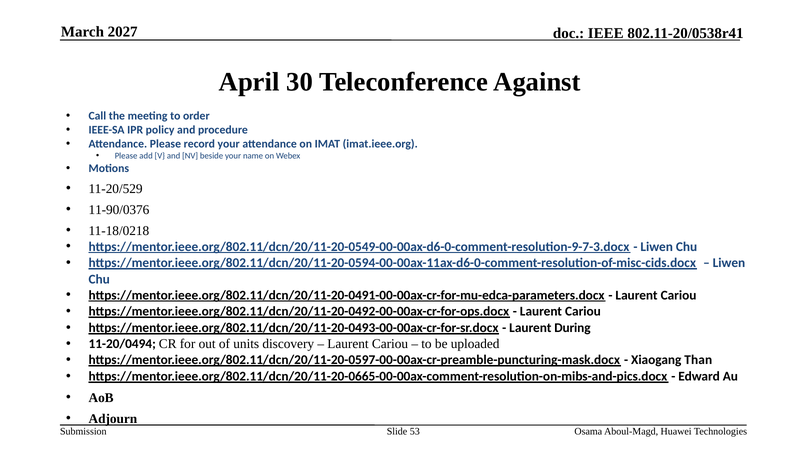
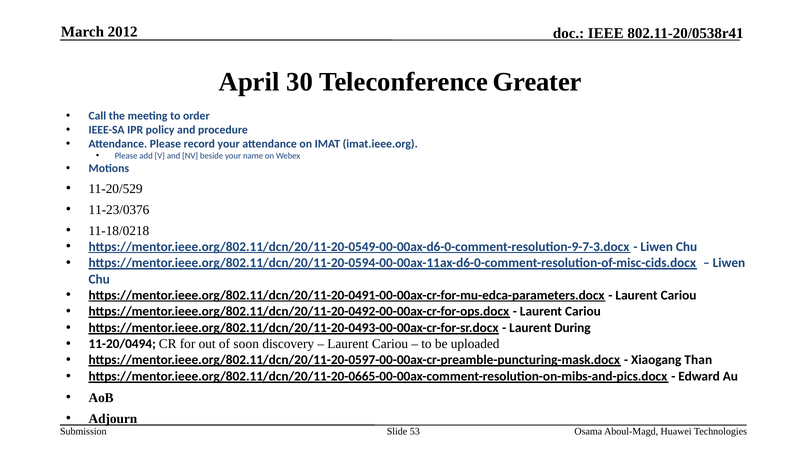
2027: 2027 -> 2012 (123, 32)
Against: Against -> Greater (537, 82)
11-90/0376: 11-90/0376 -> 11-23/0376 (119, 210)
units: units -> soon (246, 344)
